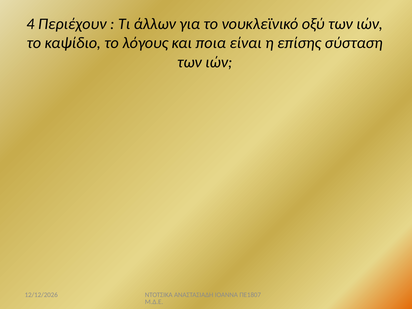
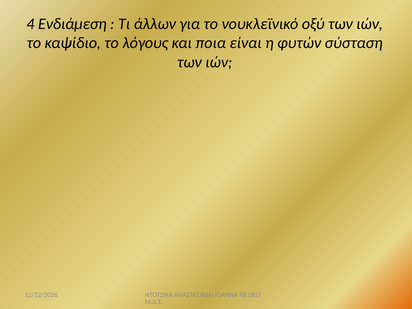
Περιέχουν: Περιέχουν -> Ενδιάμεση (72, 24)
επίσης: επίσης -> φυτών (299, 43)
